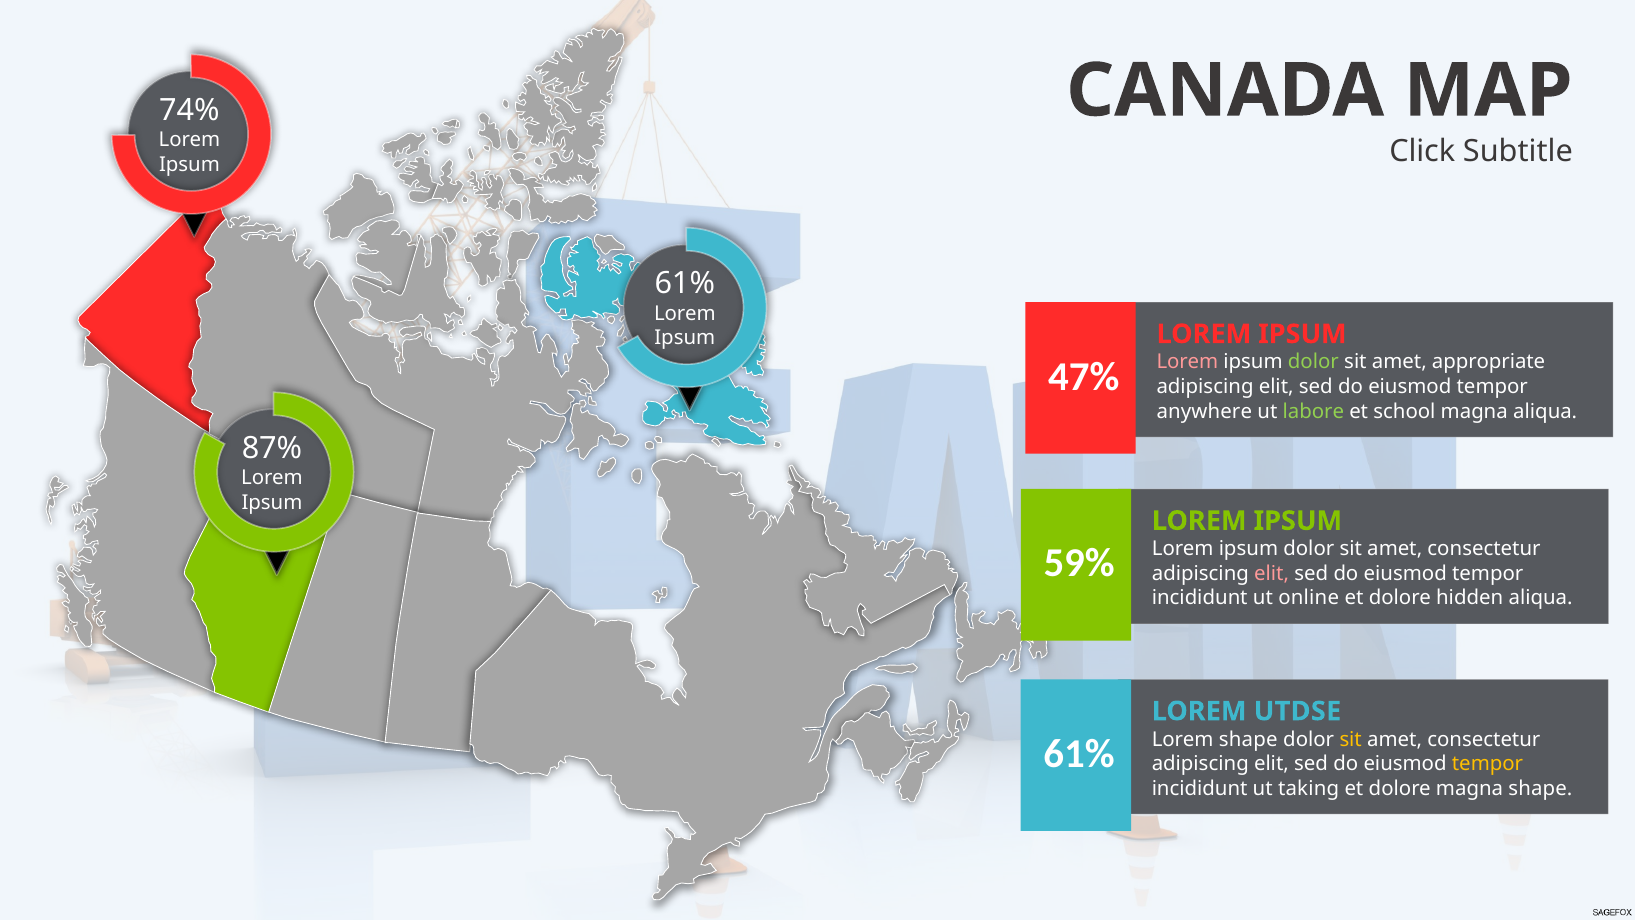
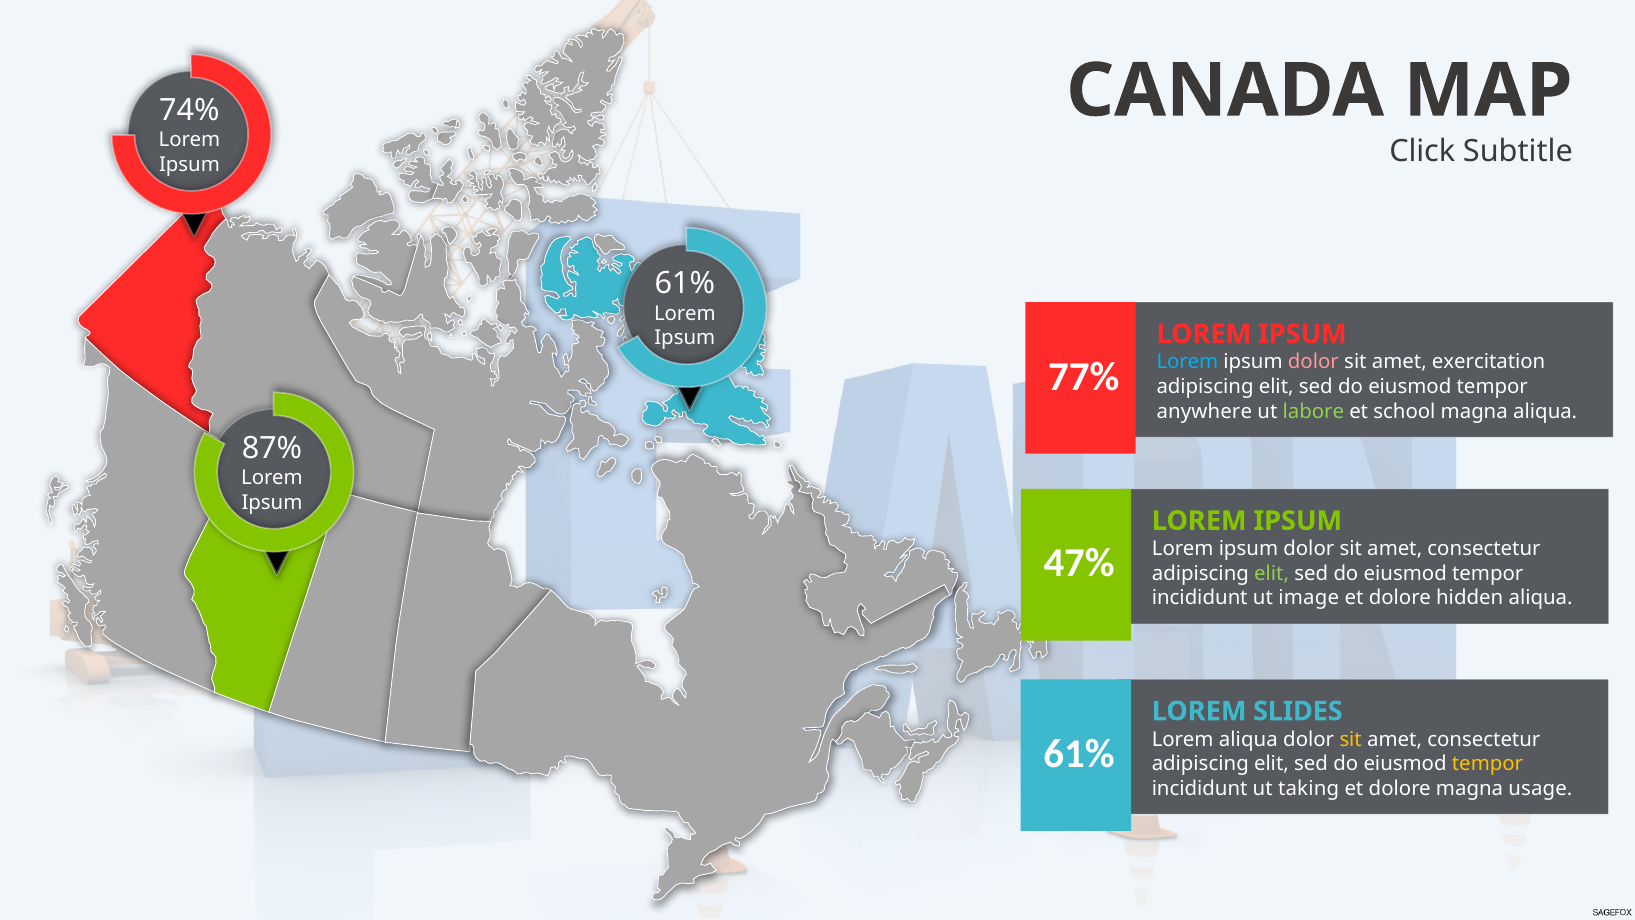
Lorem colour: pink -> light blue (1187, 362)
dolor colour: light green -> pink (1313, 362)
appropriate: appropriate -> exercitation (1489, 362)
47%: 47% -> 77% (1084, 376)
59%: 59% -> 47% (1079, 563)
elit colour: pink -> light green (1272, 573)
online: online -> image (1309, 598)
UTDSE: UTDSE -> SLIDES (1298, 711)
Lorem shape: shape -> aliqua (1248, 739)
magna shape: shape -> usage (1540, 788)
